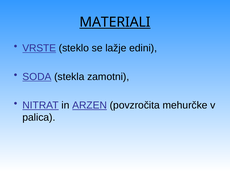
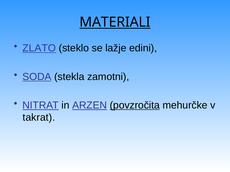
VRSTE: VRSTE -> ZLATO (39, 48)
povzročita underline: none -> present (135, 106)
palica: palica -> takrat (39, 118)
